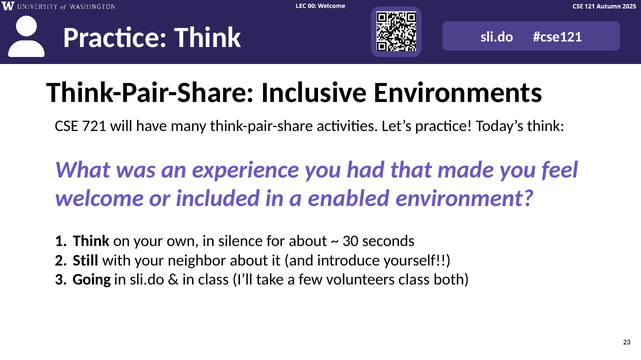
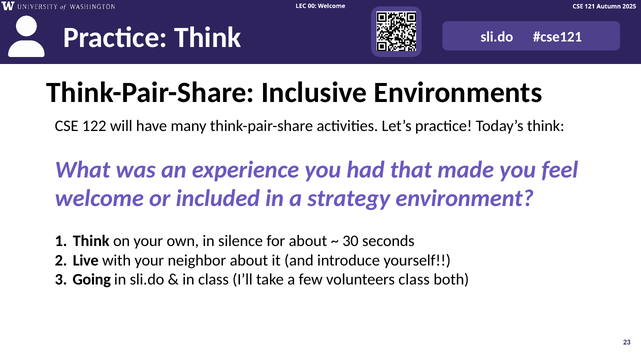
721: 721 -> 122 (94, 126)
enabled: enabled -> strategy (349, 199)
Still: Still -> Live (86, 261)
